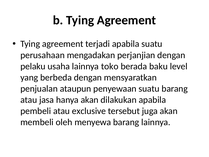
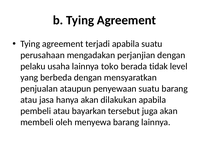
baku: baku -> tidak (159, 66)
exclusive: exclusive -> bayarkan (89, 111)
